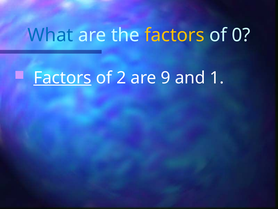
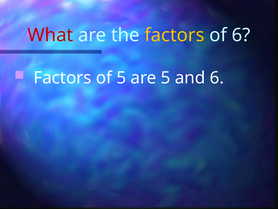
What colour: blue -> red (50, 35)
of 0: 0 -> 6 (241, 35)
Factors underline: present -> none (62, 78)
of 2: 2 -> 5 (121, 78)
are 9: 9 -> 5 (166, 78)
and 1: 1 -> 6 (217, 78)
